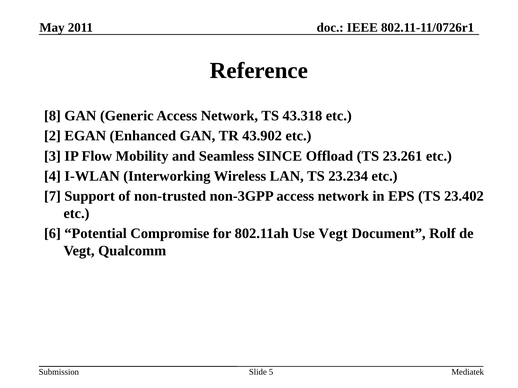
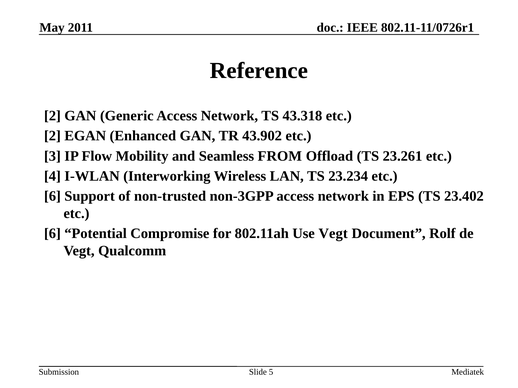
8: 8 -> 2 (52, 116)
SINCE: SINCE -> FROM (280, 156)
7: 7 -> 6 (52, 196)
